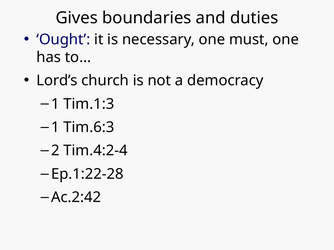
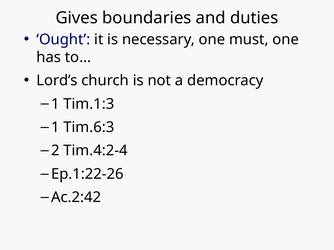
Ep.1:22-28: Ep.1:22-28 -> Ep.1:22-26 (87, 174)
